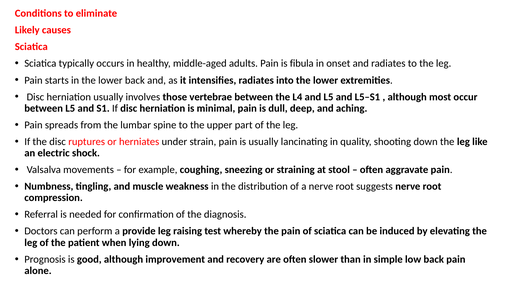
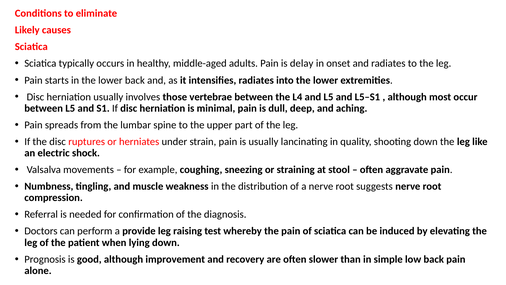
fibula: fibula -> delay (302, 63)
